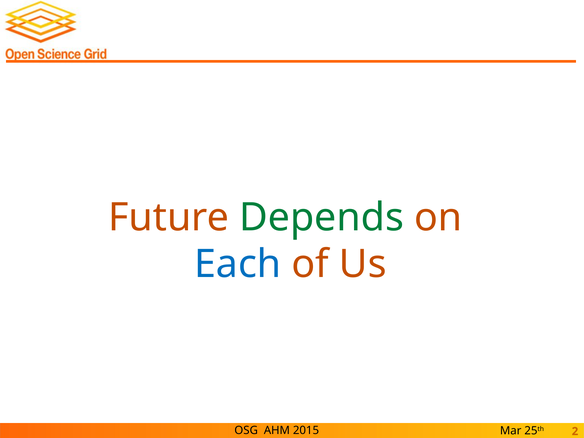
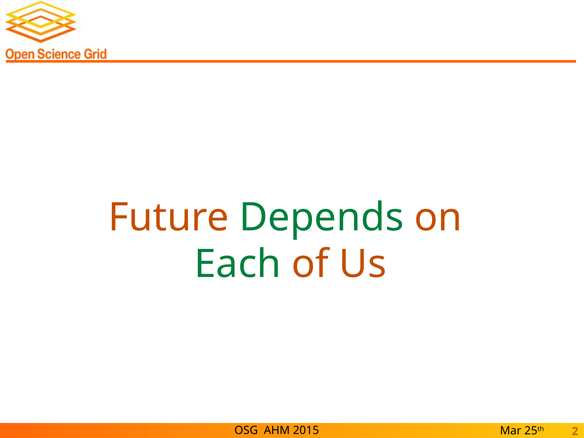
Each colour: blue -> green (238, 264)
